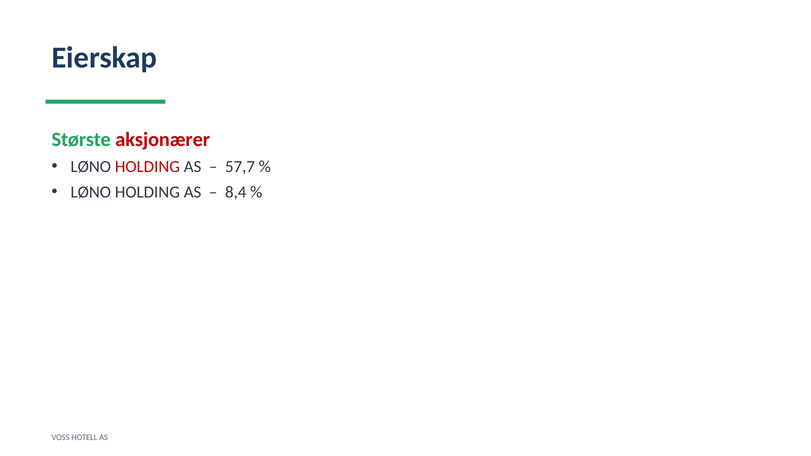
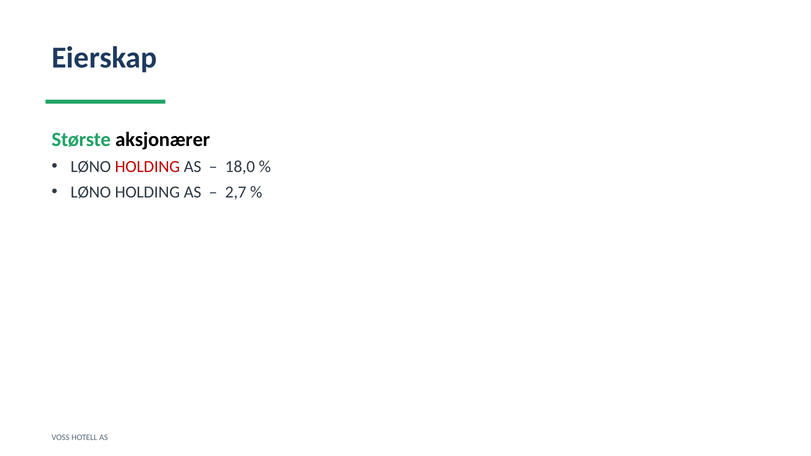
aksjonærer colour: red -> black (163, 140)
57,7: 57,7 -> 18,0 (240, 167)
8,4: 8,4 -> 2,7 (236, 192)
